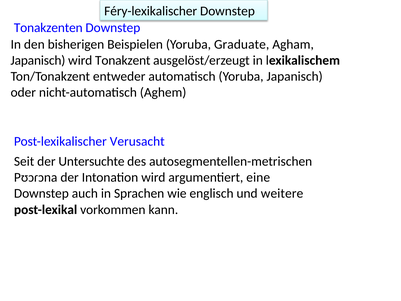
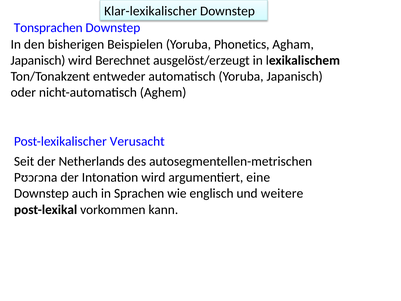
Féry-lexikalischer: Féry-lexikalischer -> Klar-lexikalischer (151, 11)
Tonakzenten: Tonakzenten -> Tonsprachen (48, 28)
Graduate: Graduate -> Phonetics (242, 44)
Tonakzent: Tonakzent -> Berechnet (123, 60)
Untersuchte: Untersuchte -> Netherlands (91, 161)
